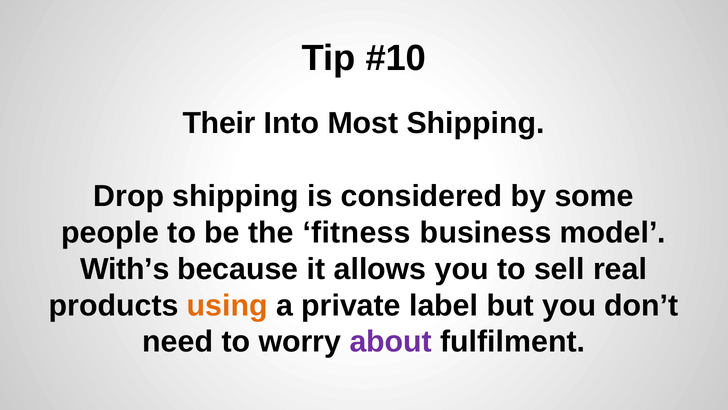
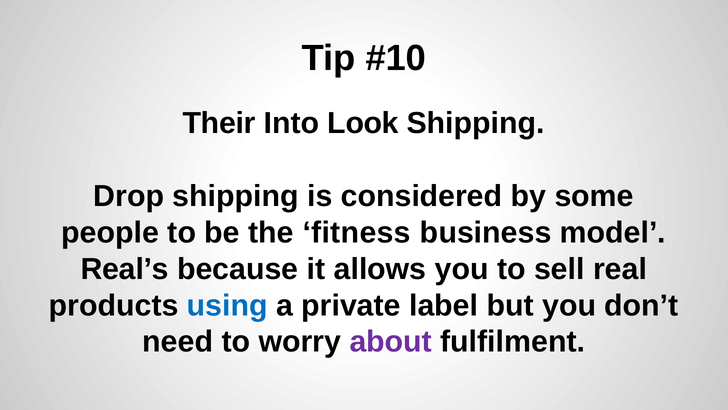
Most: Most -> Look (363, 123)
With’s: With’s -> Real’s (125, 269)
using colour: orange -> blue (227, 305)
